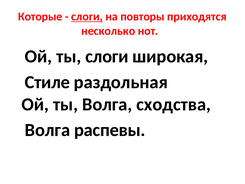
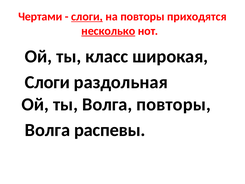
Которые: Которые -> Чертами (40, 17)
несколько underline: none -> present (108, 31)
ты слоги: слоги -> класс (107, 56)
Стиле: Стиле -> Слоги (47, 82)
Волга сходства: сходства -> повторы (174, 104)
